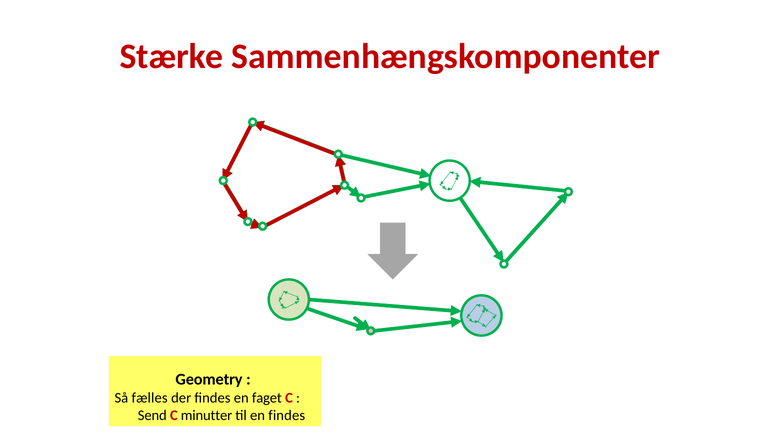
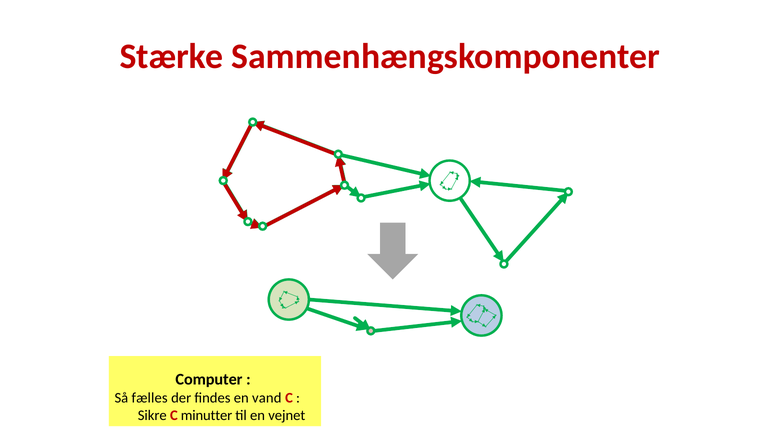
Geometry: Geometry -> Computer (209, 379)
faget: faget -> vand (267, 398)
Send: Send -> Sikre (152, 415)
en findes: findes -> vejnet (287, 415)
